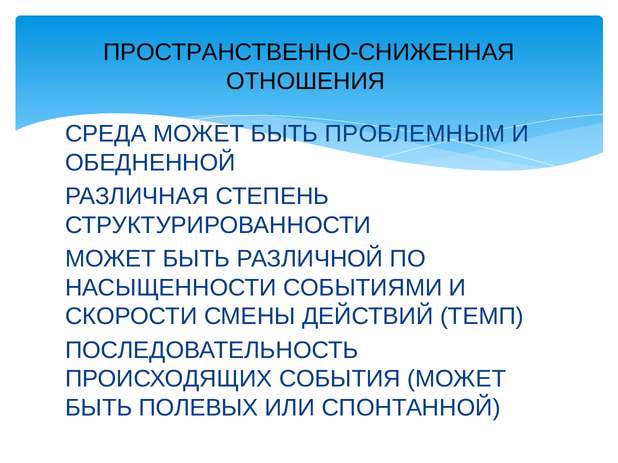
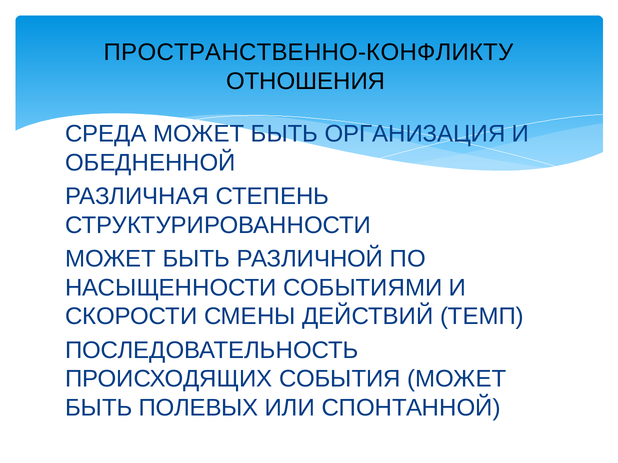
ПРОСТРАНСТВЕННО-СНИЖЕННАЯ: ПРОСТРАНСТВЕННО-СНИЖЕННАЯ -> ПРОСТРАНСТВЕННО-КОНФЛИКТУ (309, 52)
ПРОБЛЕМНЫМ: ПРОБЛЕМНЫМ -> ОРГАНИЗАЦИЯ (415, 134)
